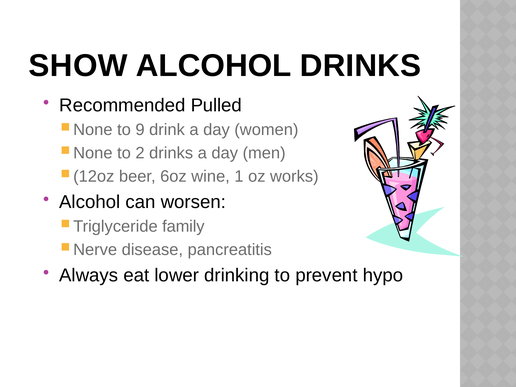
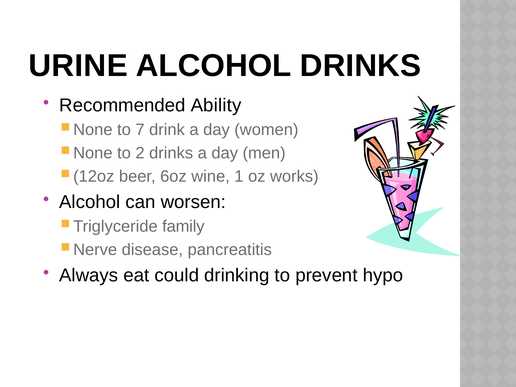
SHOW: SHOW -> URINE (78, 66)
Pulled: Pulled -> Ability (216, 105)
9: 9 -> 7 (140, 130)
lower: lower -> could (177, 275)
